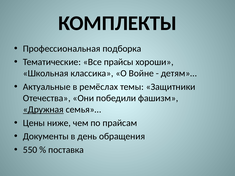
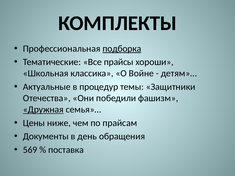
подборка underline: none -> present (122, 49)
ремёслах: ремёслах -> процедур (99, 87)
550: 550 -> 569 (30, 150)
